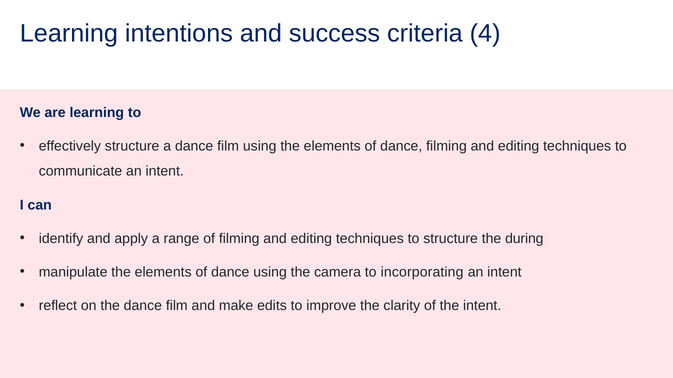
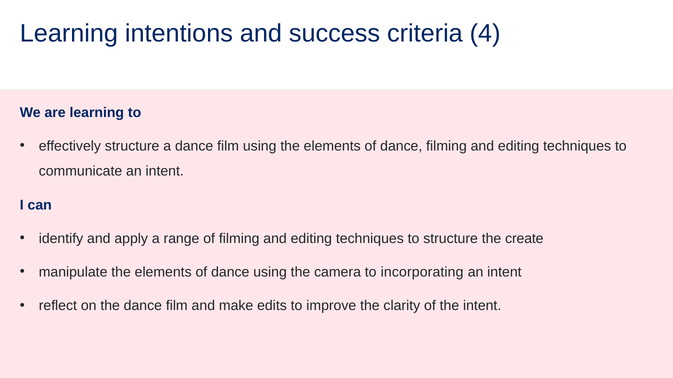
during: during -> create (524, 239)
